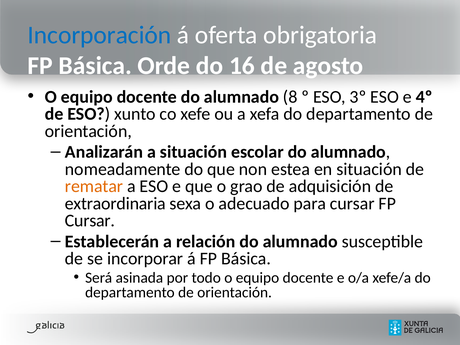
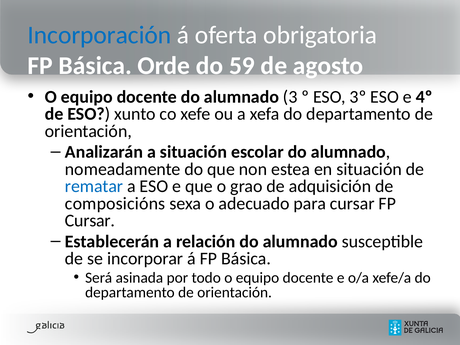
16: 16 -> 59 (242, 66)
8: 8 -> 3 (290, 97)
rematar colour: orange -> blue (94, 186)
extraordinaria: extraordinaria -> composicións (115, 204)
